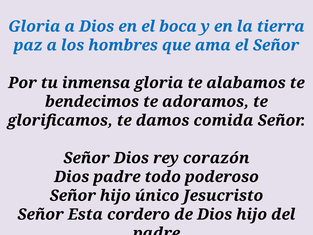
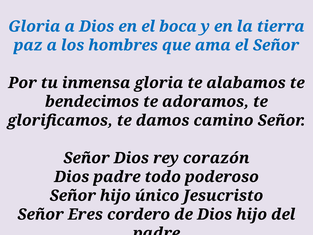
comida: comida -> camino (223, 120)
Esta: Esta -> Eres (85, 214)
